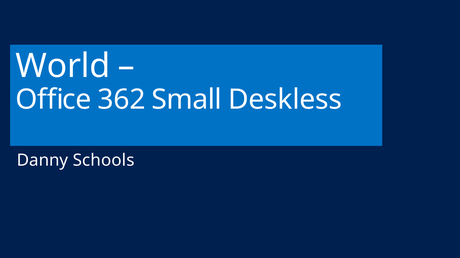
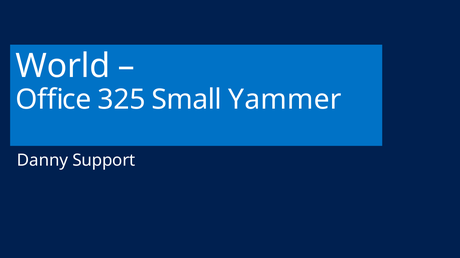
362: 362 -> 325 (122, 100)
Deskless: Deskless -> Yammer (285, 100)
Schools: Schools -> Support (104, 161)
